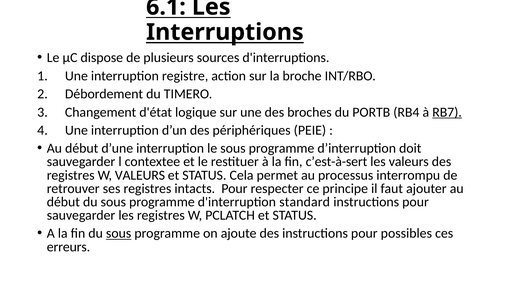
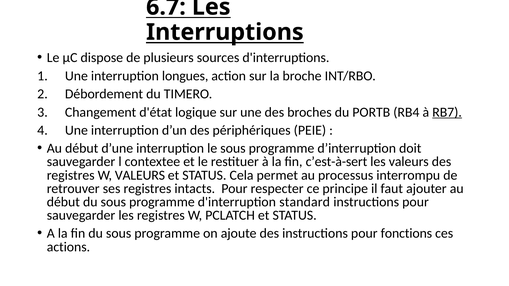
6.1: 6.1 -> 6.7 (166, 7)
registre: registre -> longues (185, 76)
sous underline: present -> none (119, 234)
possibles: possibles -> fonctions (406, 234)
erreurs: erreurs -> actions (68, 247)
